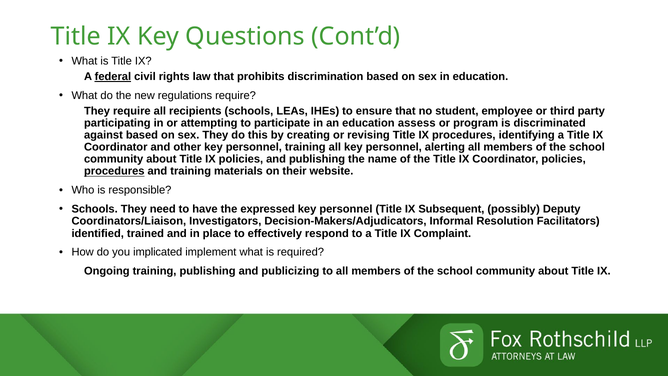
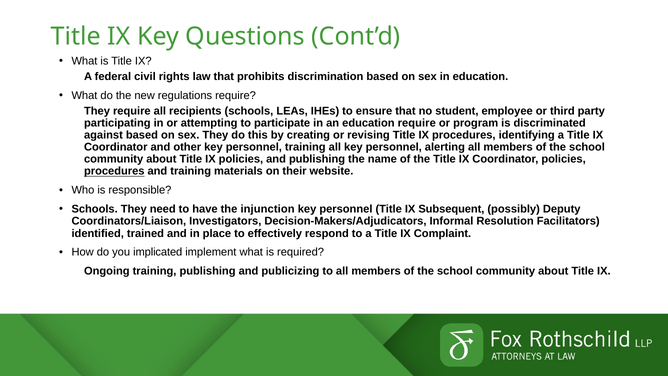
federal underline: present -> none (113, 77)
education assess: assess -> require (417, 123)
expressed: expressed -> injunction (268, 209)
